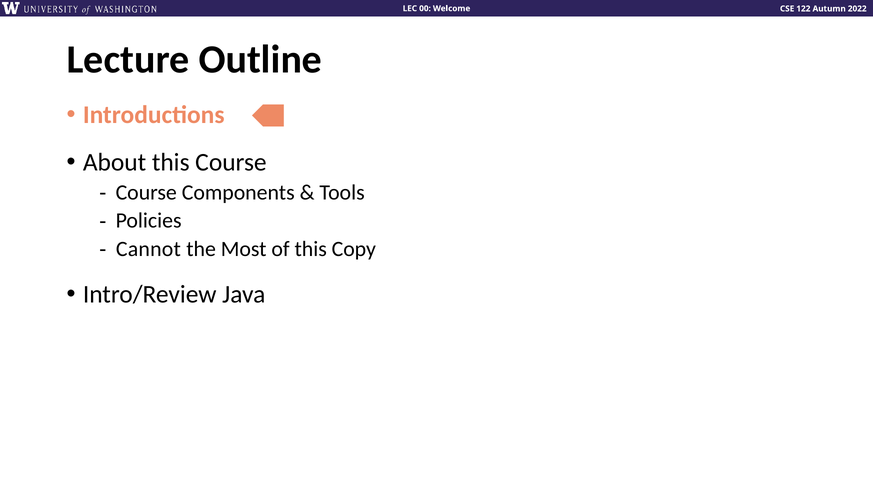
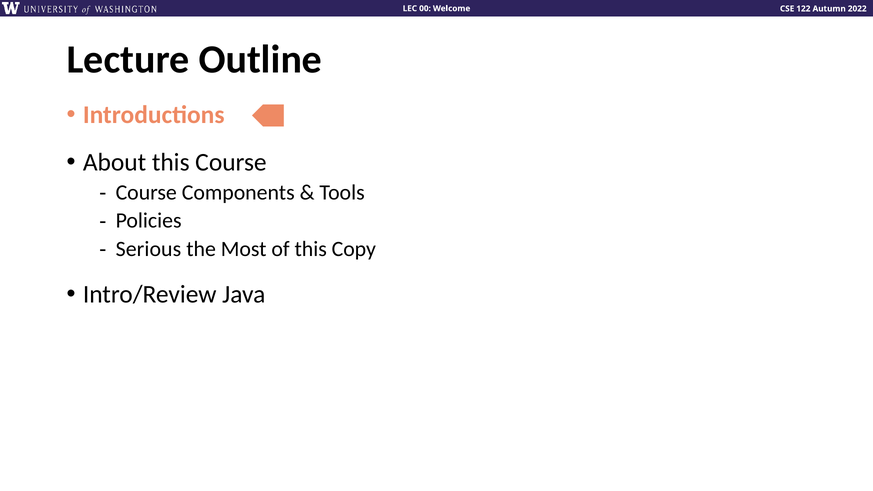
Cannot: Cannot -> Serious (148, 249)
